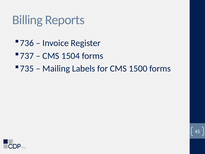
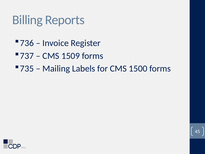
1504: 1504 -> 1509 (71, 56)
